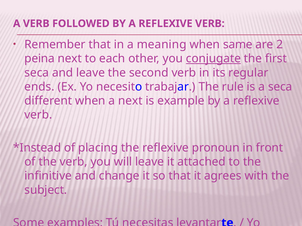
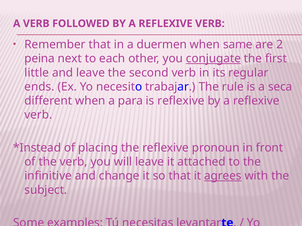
meaning: meaning -> duermen (162, 45)
seca: seca -> little (37, 73)
a next: next -> para (130, 101)
is example: example -> reflexive (181, 101)
agrees underline: none -> present (223, 176)
